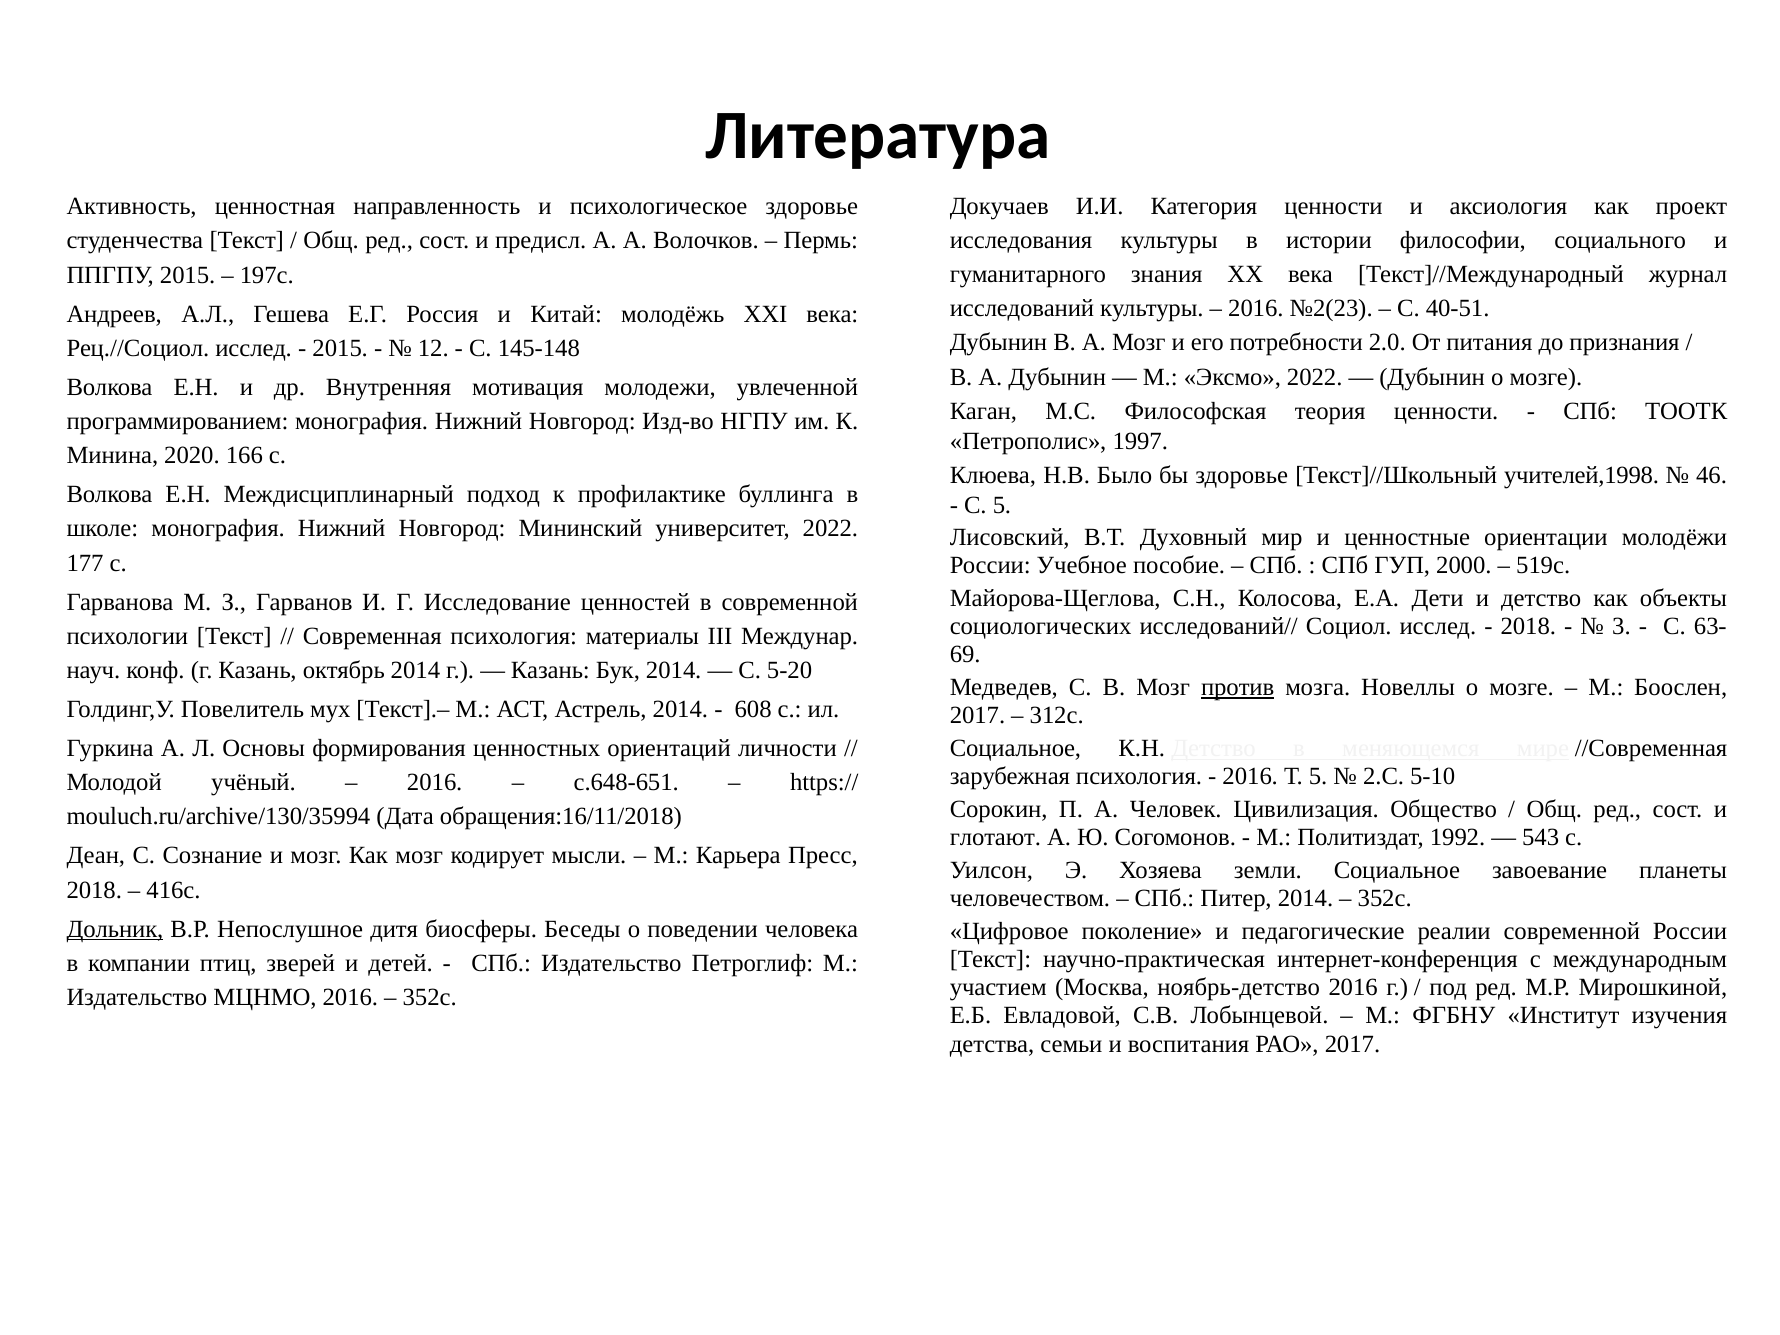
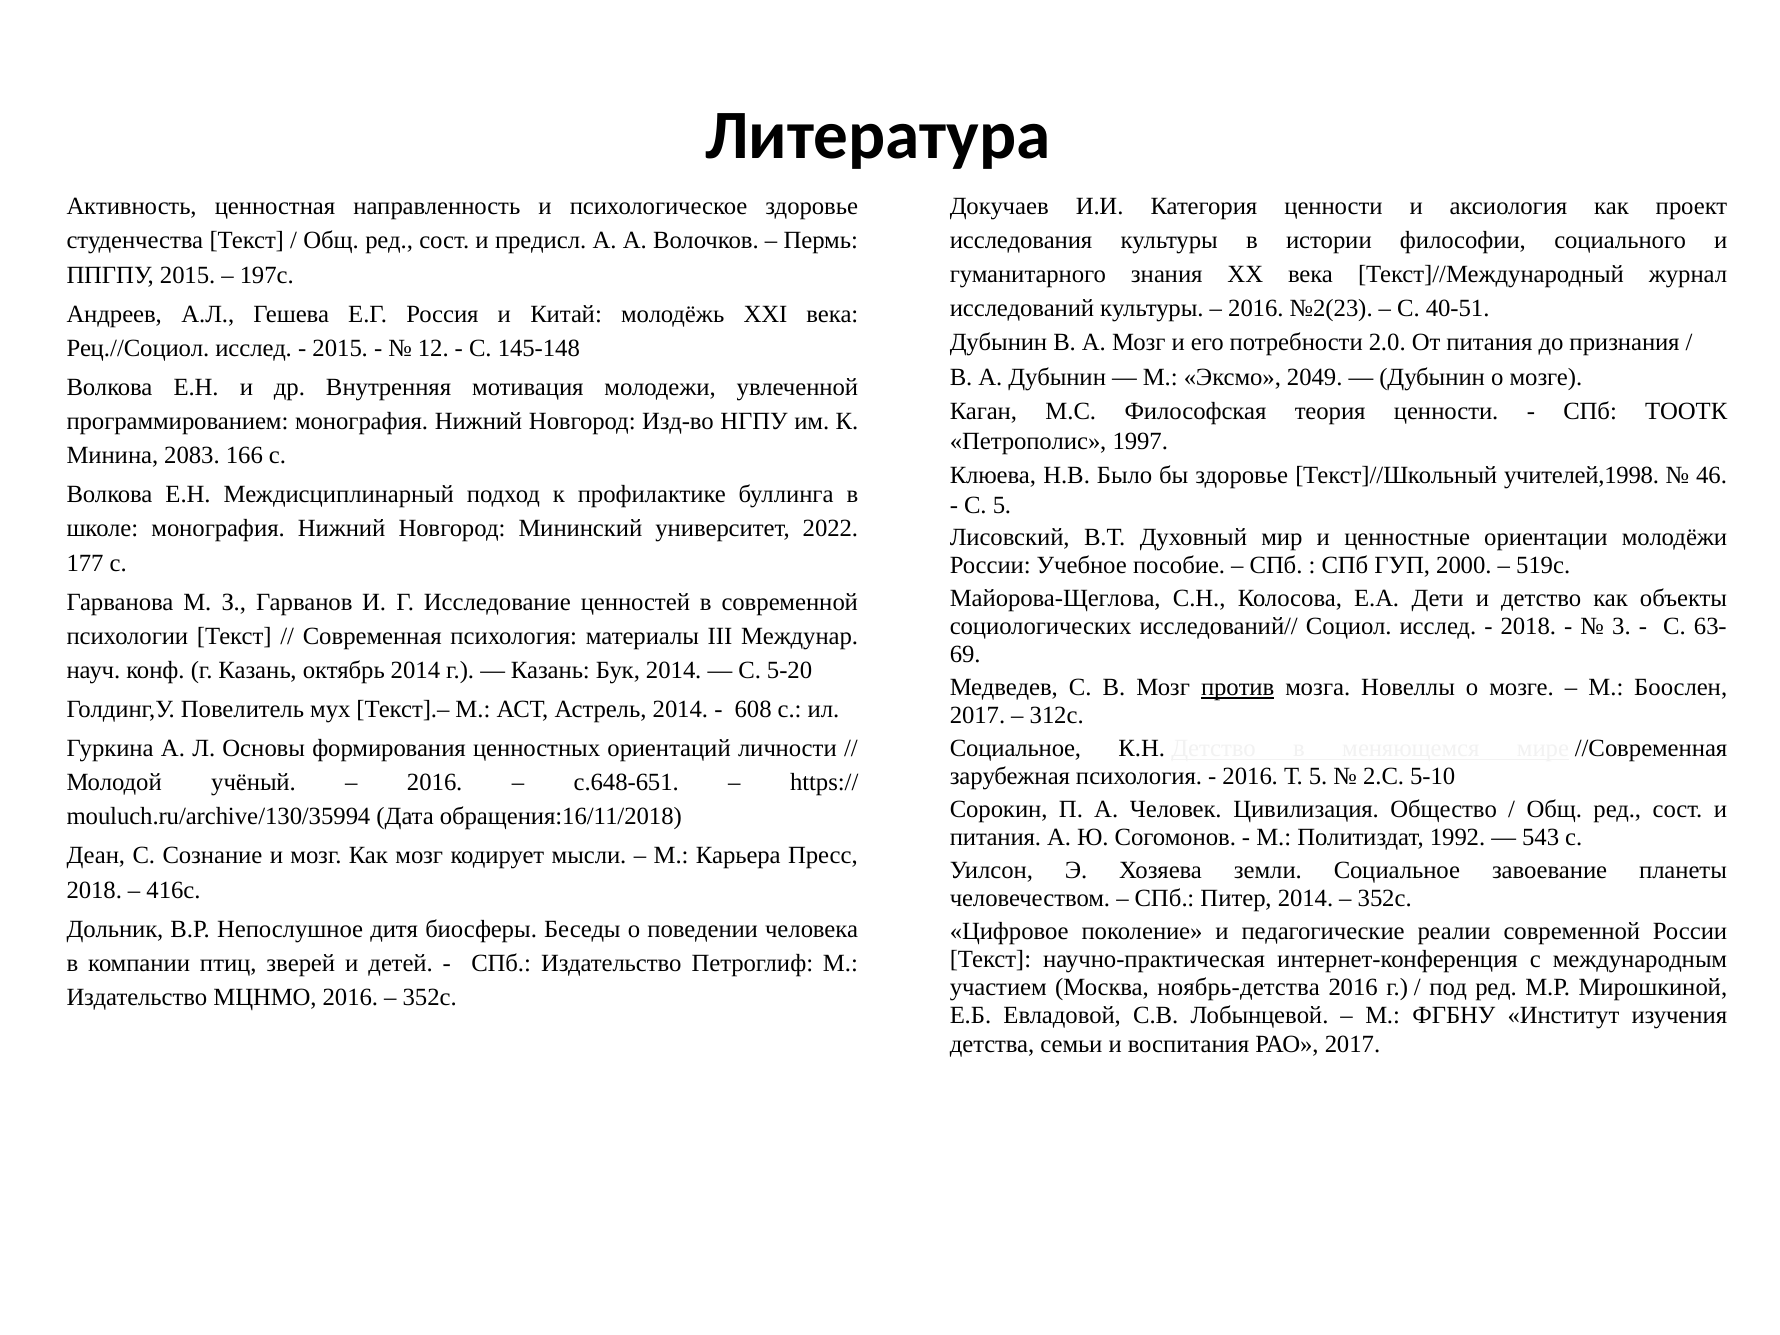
Эксмо 2022: 2022 -> 2049 (1315, 377)
2020: 2020 -> 2083 (192, 455)
глотают: глотают -> питания (995, 838)
Дольник underline: present -> none (115, 929)
ноябрь-детство: ноябрь-детство -> ноябрь-детства (1239, 988)
